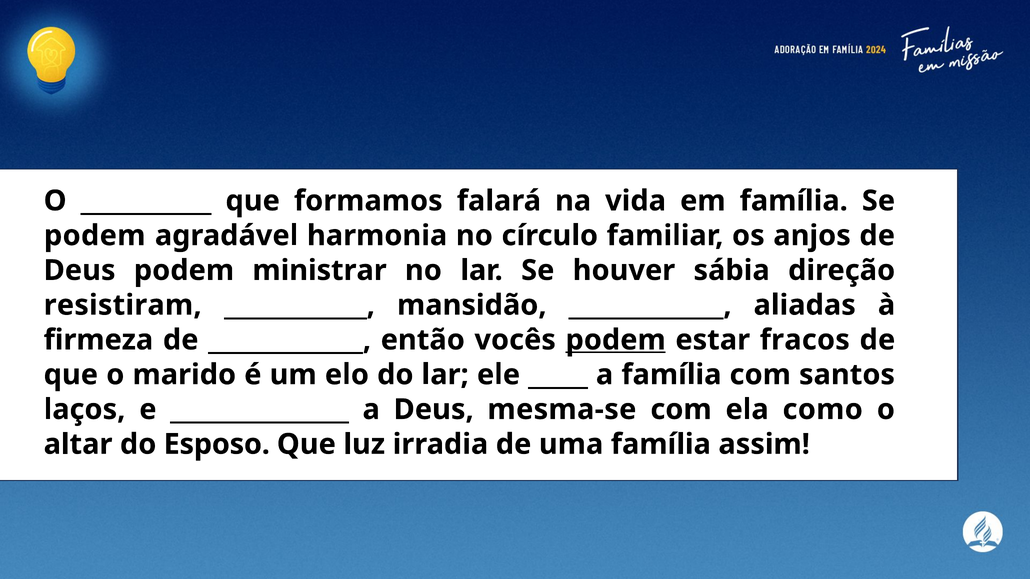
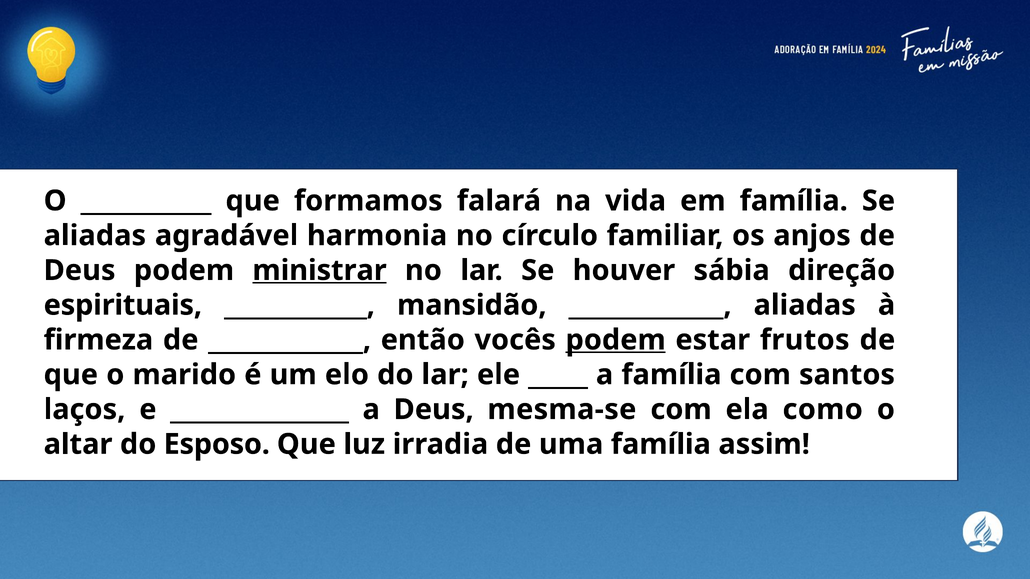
podem: podem -> aliadas (95, 236)
ministrar underline: none -> present (320, 271)
resistiram: resistiram -> espirituais (123, 305)
fracos: fracos -> frutos (805, 340)
